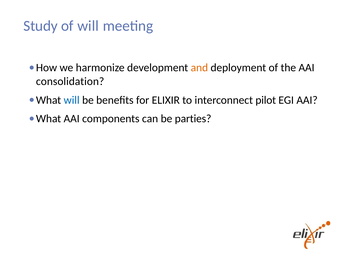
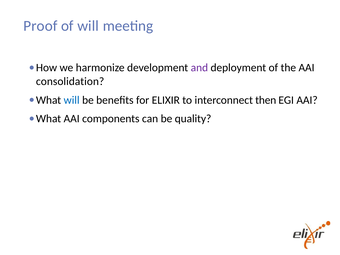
Study: Study -> Proof (40, 26)
and colour: orange -> purple (199, 68)
pilot: pilot -> then (266, 100)
parties: parties -> quality (193, 119)
